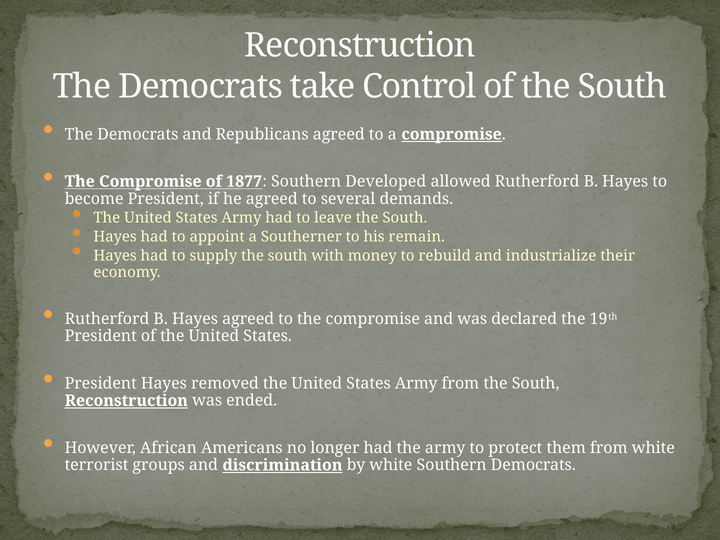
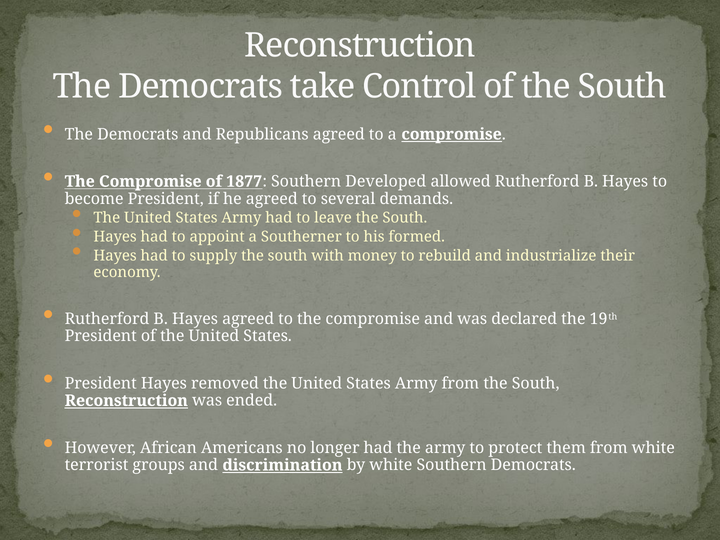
remain: remain -> formed (417, 237)
